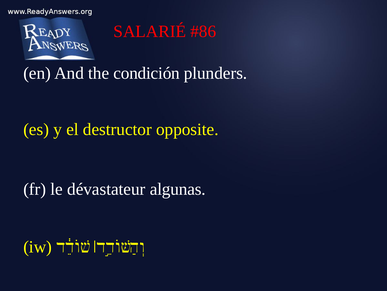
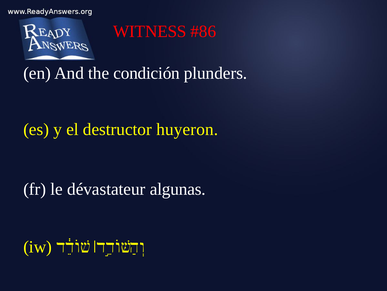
SALARIÉ: SALARIÉ -> WITNESS (150, 31)
opposite: opposite -> huyeron (187, 129)
